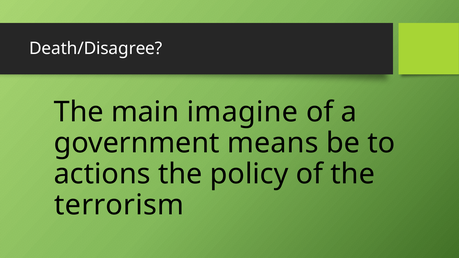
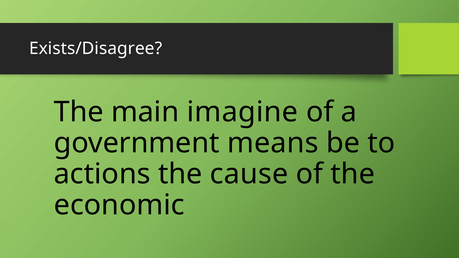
Death/Disagree: Death/Disagree -> Exists/Disagree (96, 49)
policy: policy -> cause (249, 174)
terrorism: terrorism -> economic (119, 205)
